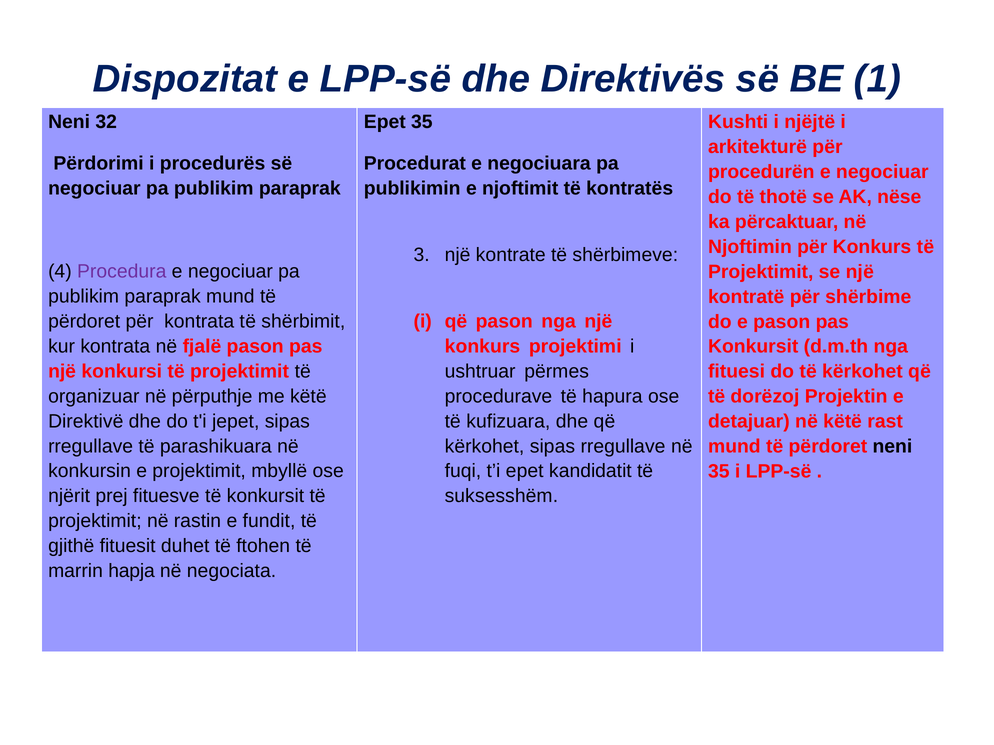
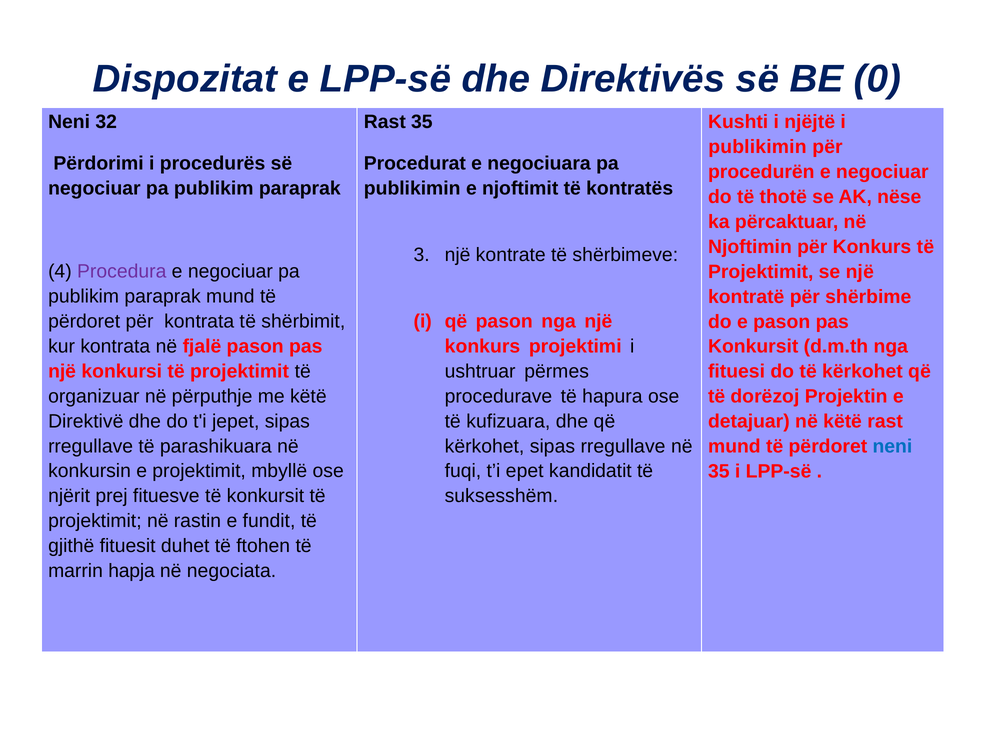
1: 1 -> 0 (877, 79)
Epet: Epet -> Rast (385, 122)
arkitekturë: arkitekturë -> publikimin (757, 147)
neni colour: black -> blue (892, 447)
